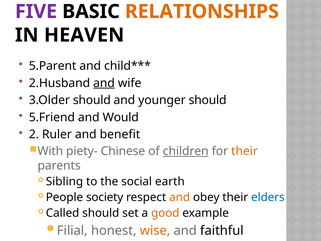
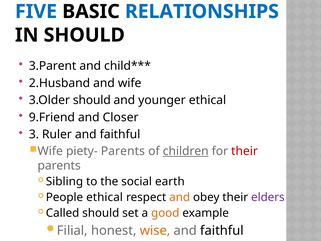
FIVE colour: purple -> blue (36, 12)
RELATIONSHIPS colour: orange -> blue (202, 12)
IN HEAVEN: HEAVEN -> SHOULD (84, 35)
5.Parent: 5.Parent -> 3.Parent (53, 66)
and underline: present -> none (104, 83)
younger should: should -> ethical (207, 100)
5.Friend: 5.Friend -> 9.Friend (52, 117)
Would: Would -> Closer (121, 117)
2: 2 -> 3 (34, 134)
Ruler and benefit: benefit -> faithful (120, 134)
With: With -> Wife (50, 151)
piety- Chinese: Chinese -> Parents (123, 151)
their colour: orange -> red (245, 151)
People society: society -> ethical (105, 197)
elders colour: blue -> purple (268, 197)
